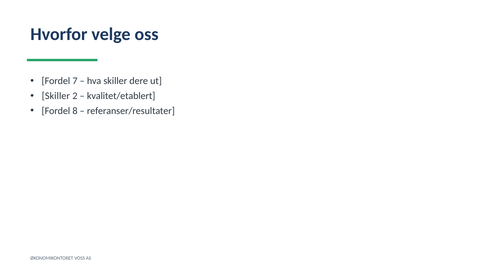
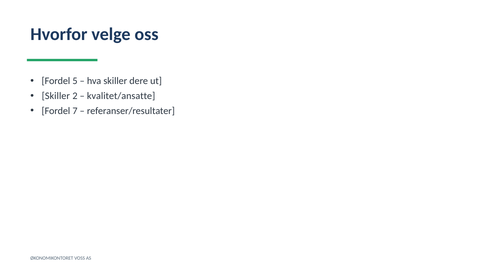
7: 7 -> 5 (75, 81)
kvalitet/etablert: kvalitet/etablert -> kvalitet/ansatte (121, 96)
8: 8 -> 7 (75, 111)
